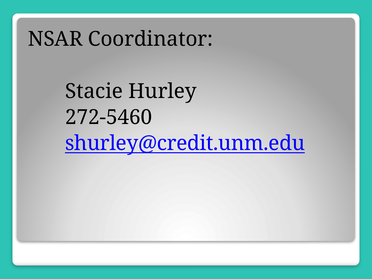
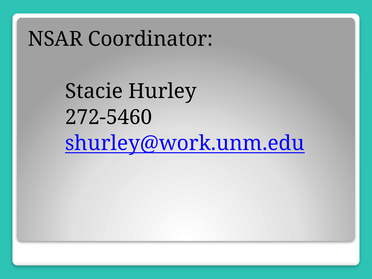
shurley@credit.unm.edu: shurley@credit.unm.edu -> shurley@work.unm.edu (185, 143)
